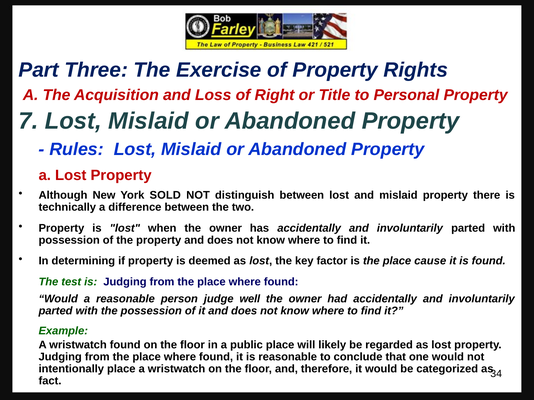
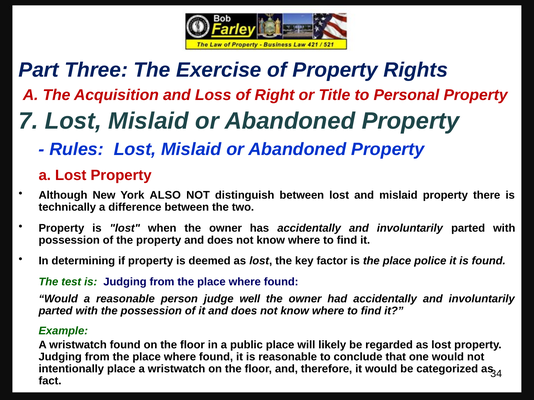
SOLD: SOLD -> ALSO (165, 195)
cause: cause -> police (430, 261)
